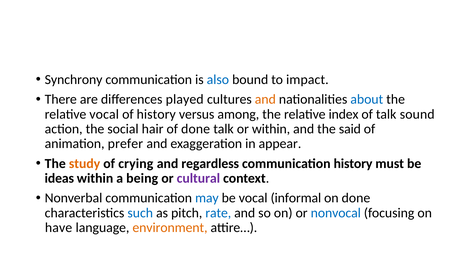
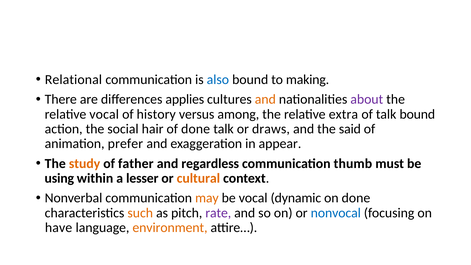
Synchrony: Synchrony -> Relational (73, 80)
impact: impact -> making (308, 80)
played: played -> applies (185, 99)
about colour: blue -> purple (367, 99)
index: index -> extra (343, 114)
talk sound: sound -> bound (417, 114)
or within: within -> draws (271, 129)
crying: crying -> father (136, 163)
communication history: history -> thumb (353, 163)
ideas: ideas -> using (59, 178)
being: being -> lesser (142, 178)
cultural colour: purple -> orange (198, 178)
may colour: blue -> orange (207, 198)
informal: informal -> dynamic (296, 198)
such colour: blue -> orange (140, 213)
rate colour: blue -> purple (218, 213)
